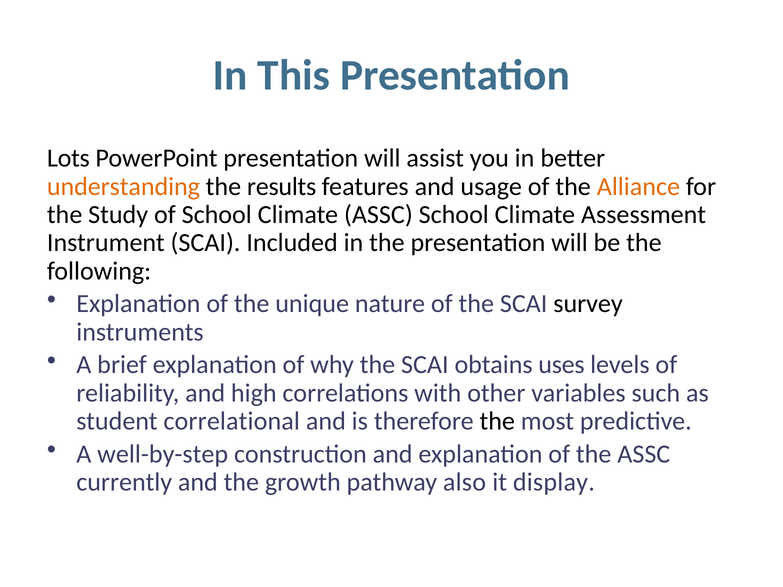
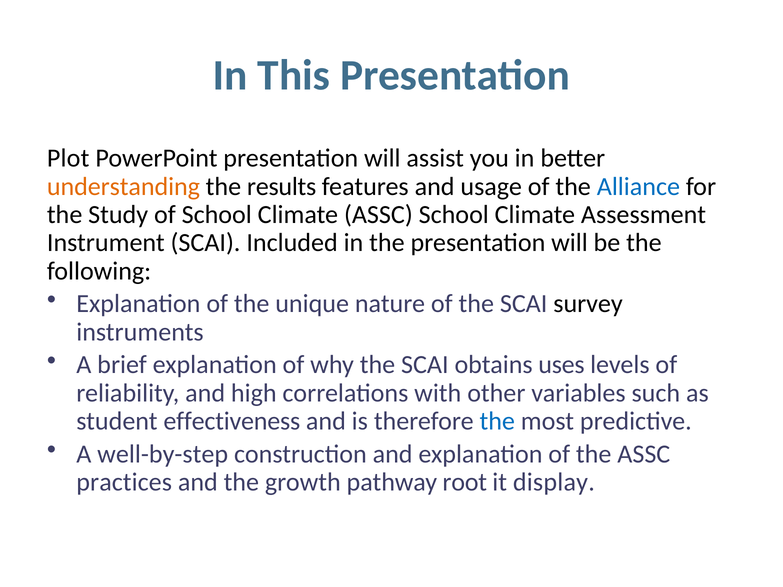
Lots: Lots -> Plot (68, 158)
Alliance colour: orange -> blue (638, 187)
correlational: correlational -> effectiveness (232, 421)
the colour: black -> blue (497, 421)
currently: currently -> practices (124, 482)
also: also -> root (465, 482)
